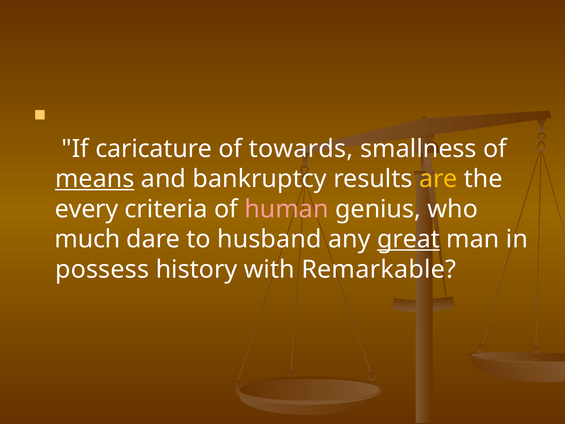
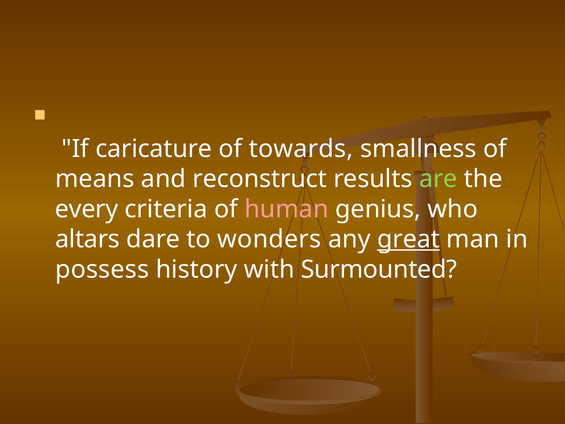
means underline: present -> none (95, 179)
bankruptcy: bankruptcy -> reconstruct (260, 179)
are colour: yellow -> light green (438, 179)
much: much -> altars (88, 239)
husband: husband -> wonders (269, 239)
Remarkable: Remarkable -> Surmounted (379, 269)
